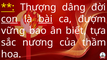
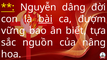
Thượng: Thượng -> Nguyễn (38, 7)
con underline: present -> none (9, 19)
nương: nương -> nguồn (38, 43)
thầm: thầm -> nâng (94, 43)
